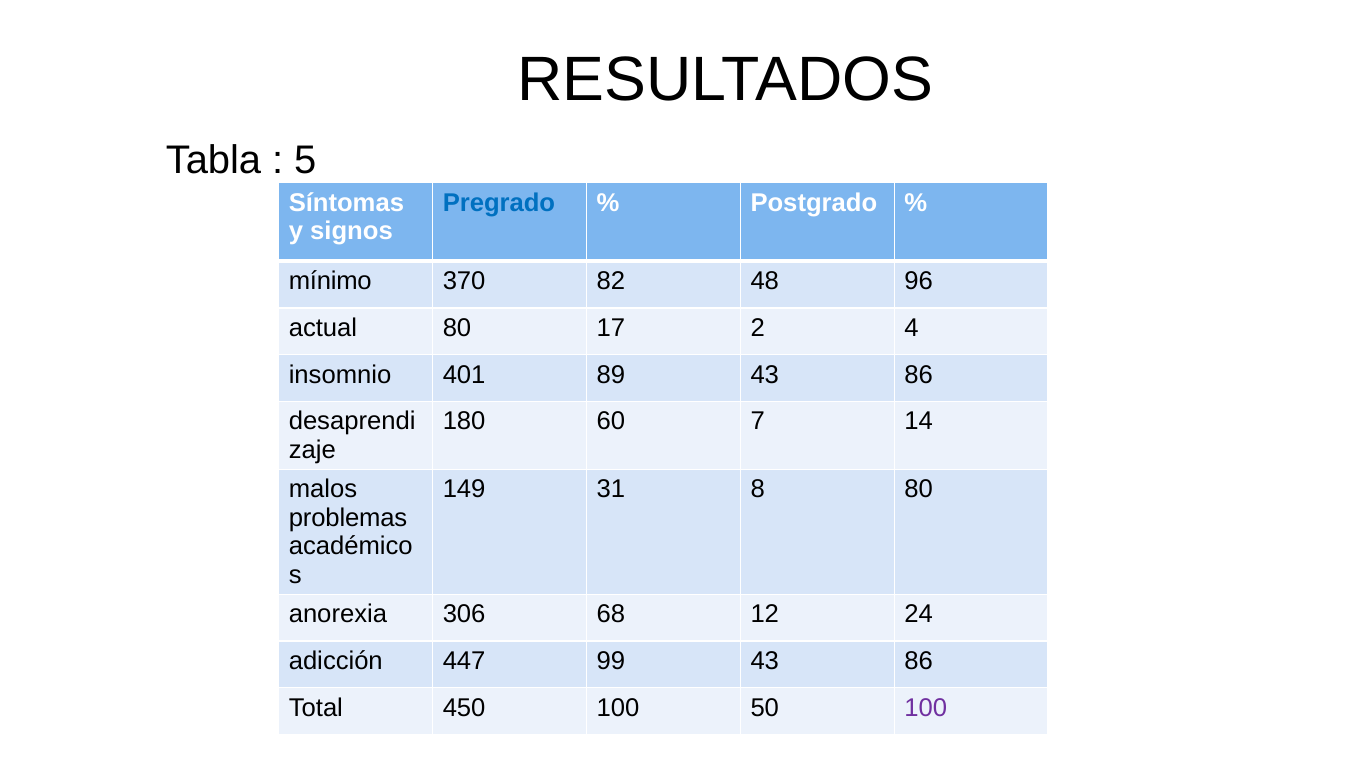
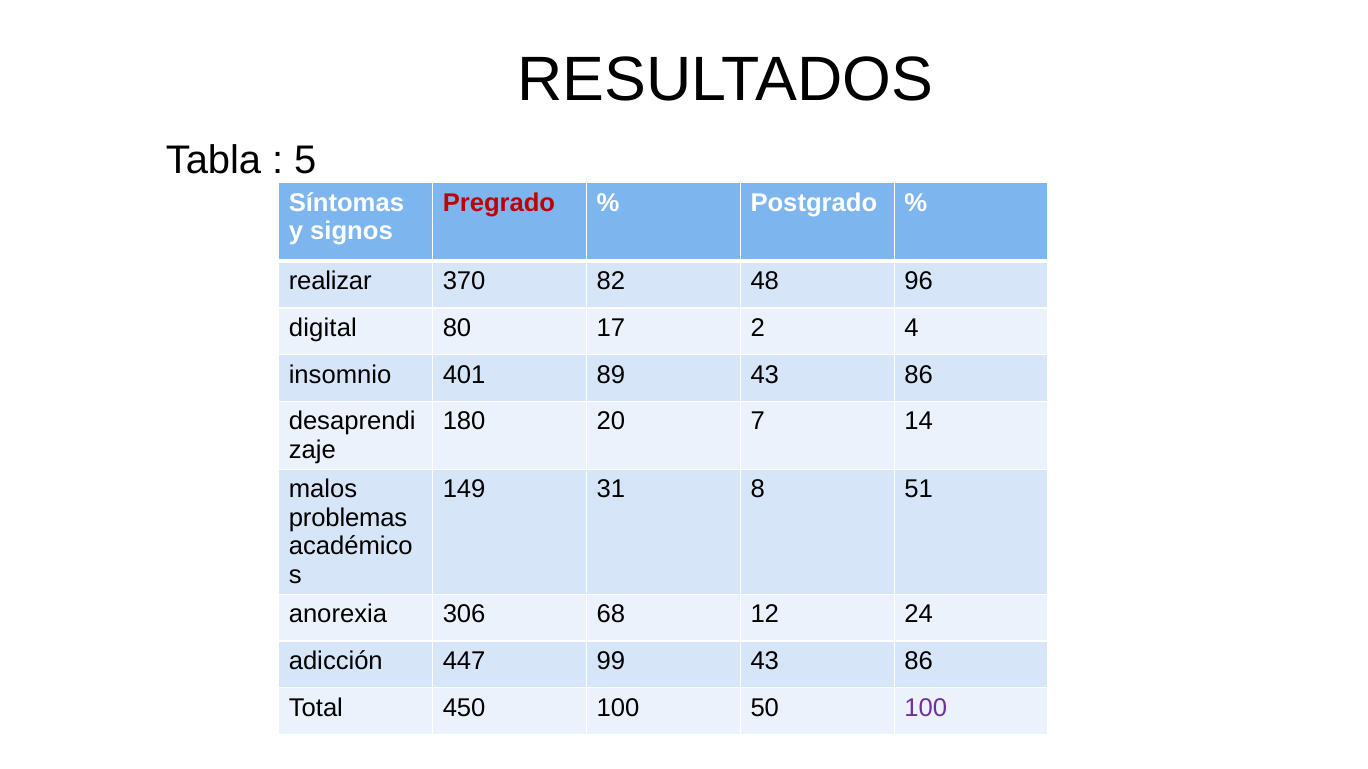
Pregrado colour: blue -> red (499, 203)
mínimo: mínimo -> realizar (330, 281)
actual: actual -> digital (323, 328)
60: 60 -> 20 (611, 422)
8 80: 80 -> 51 (919, 489)
